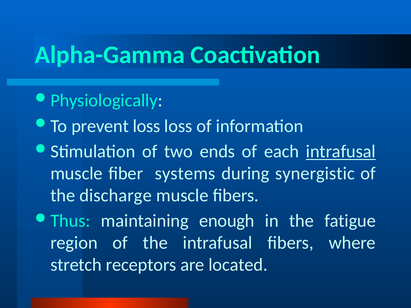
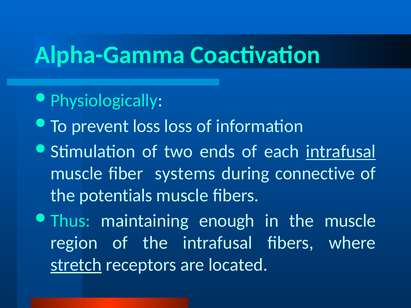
synergistic: synergistic -> connective (315, 174)
discharge: discharge -> potentials (116, 196)
the fatigue: fatigue -> muscle (350, 221)
stretch underline: none -> present (76, 265)
